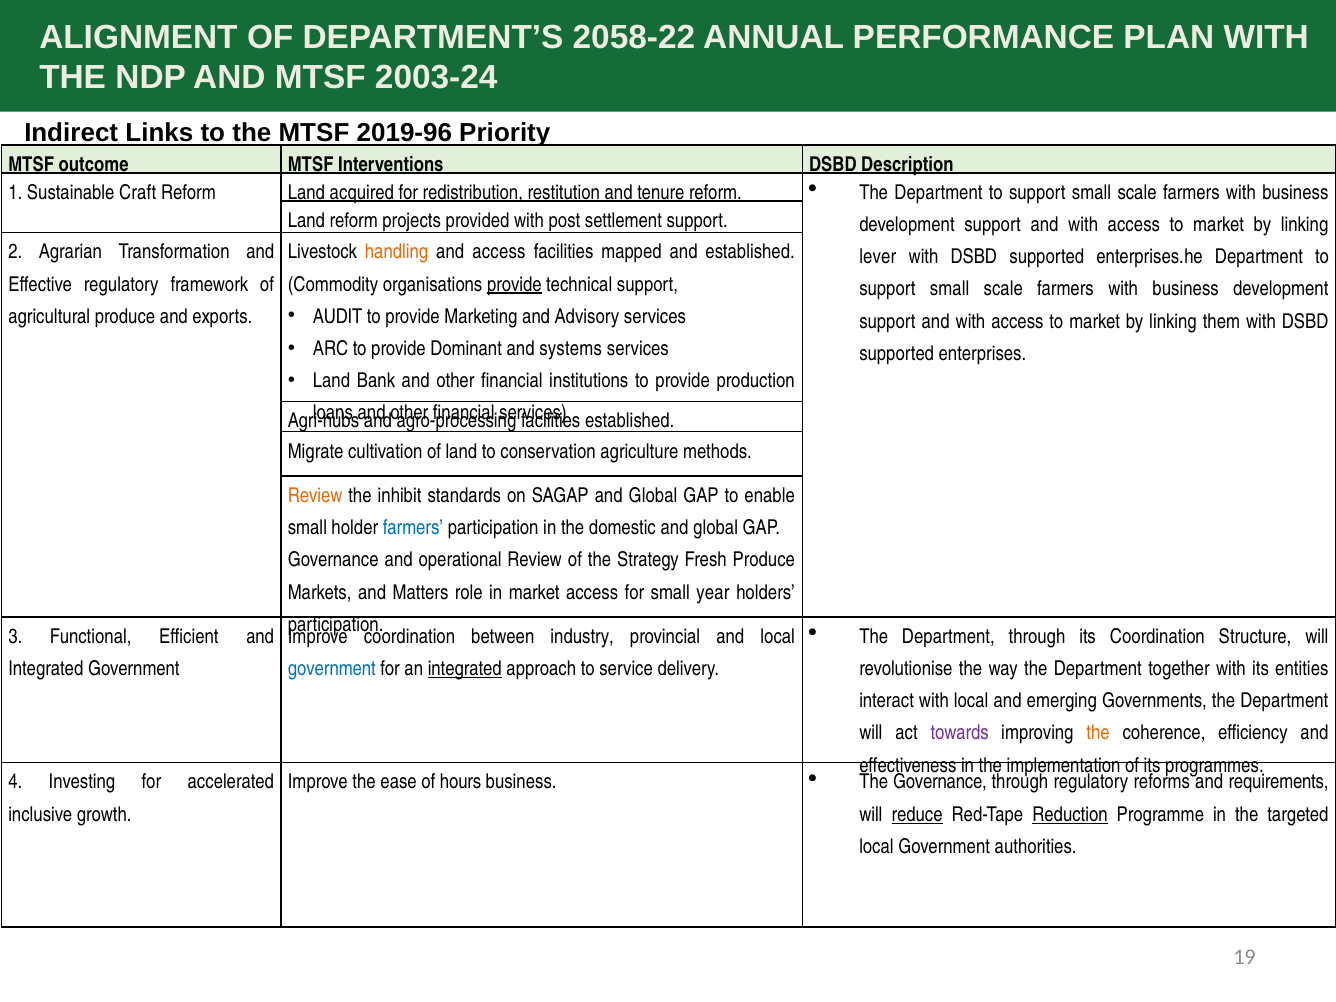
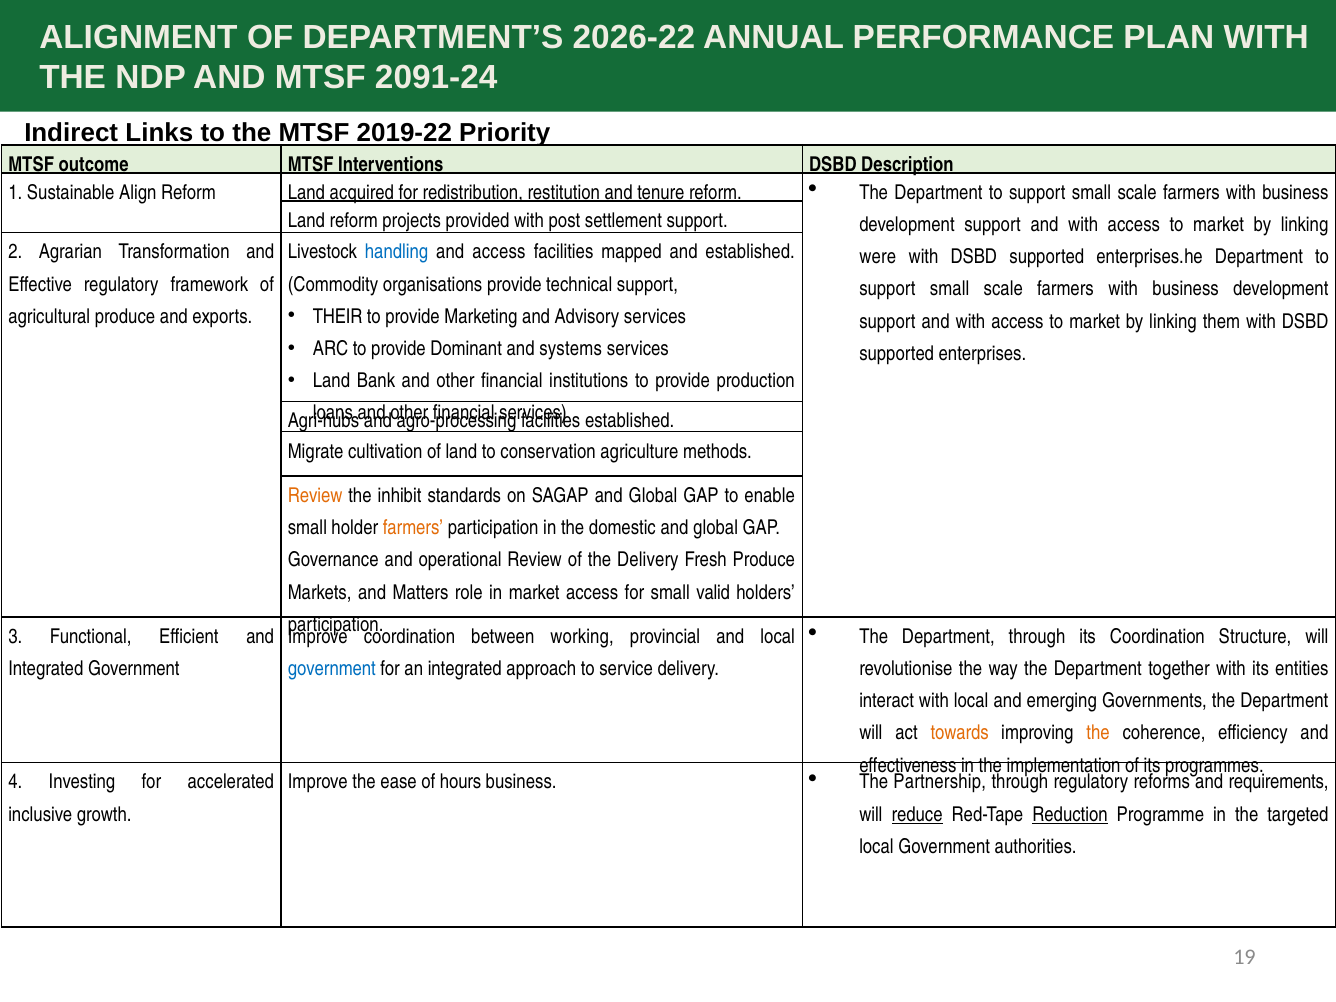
2058-22: 2058-22 -> 2026-22 (634, 38)
2003-24: 2003-24 -> 2091-24 (436, 78)
2019-96: 2019-96 -> 2019-22 (404, 133)
Craft: Craft -> Align (138, 193)
handling colour: orange -> blue (397, 252)
lever: lever -> were (878, 257)
provide underline: present -> none (514, 284)
AUDIT: AUDIT -> THEIR (338, 316)
farmers colour: blue -> orange (413, 528)
the Strategy: Strategy -> Delivery (648, 560)
year: year -> valid (713, 592)
industry: industry -> working (582, 637)
integrated underline: present -> none (465, 669)
towards colour: purple -> orange (960, 733)
The Governance: Governance -> Partnership (940, 782)
